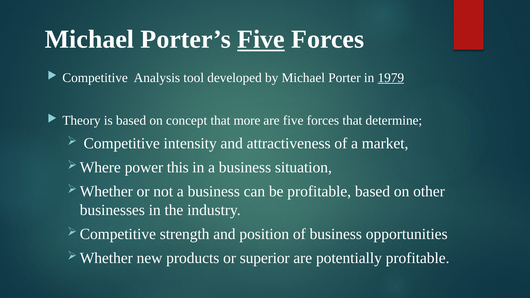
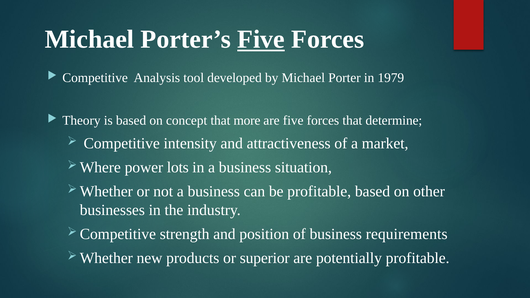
1979 underline: present -> none (391, 78)
this: this -> lots (178, 167)
opportunities: opportunities -> requirements (407, 234)
